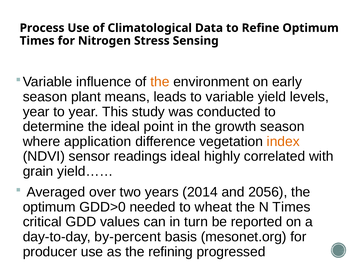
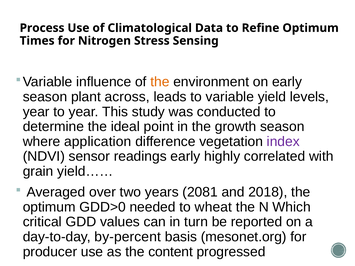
means: means -> across (127, 97)
index colour: orange -> purple (283, 142)
readings ideal: ideal -> early (185, 157)
2014: 2014 -> 2081 (200, 192)
2056: 2056 -> 2018 (268, 192)
N Times: Times -> Which (292, 207)
refining: refining -> content (171, 252)
